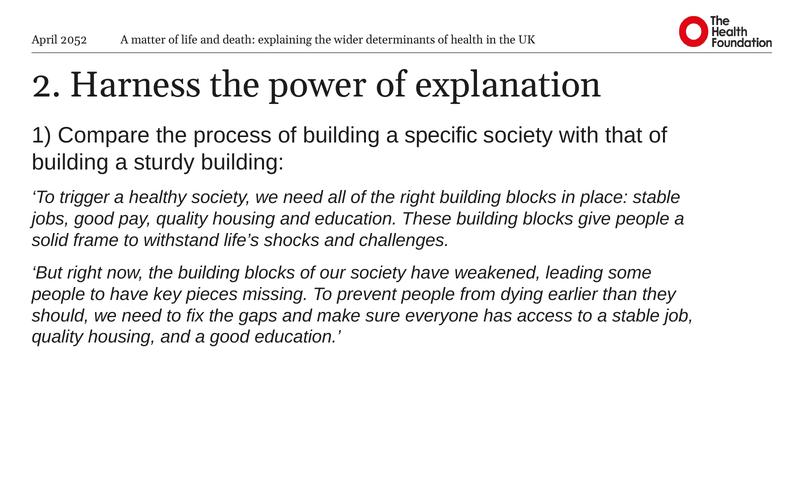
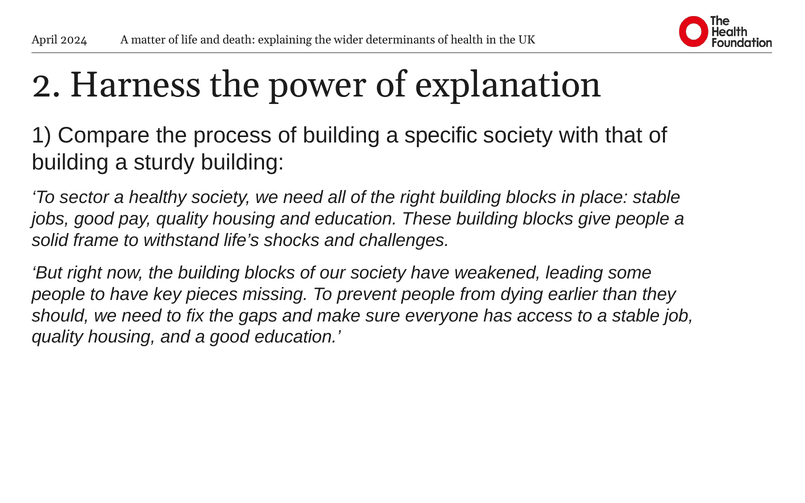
2052: 2052 -> 2024 (74, 40)
trigger: trigger -> sector (84, 197)
